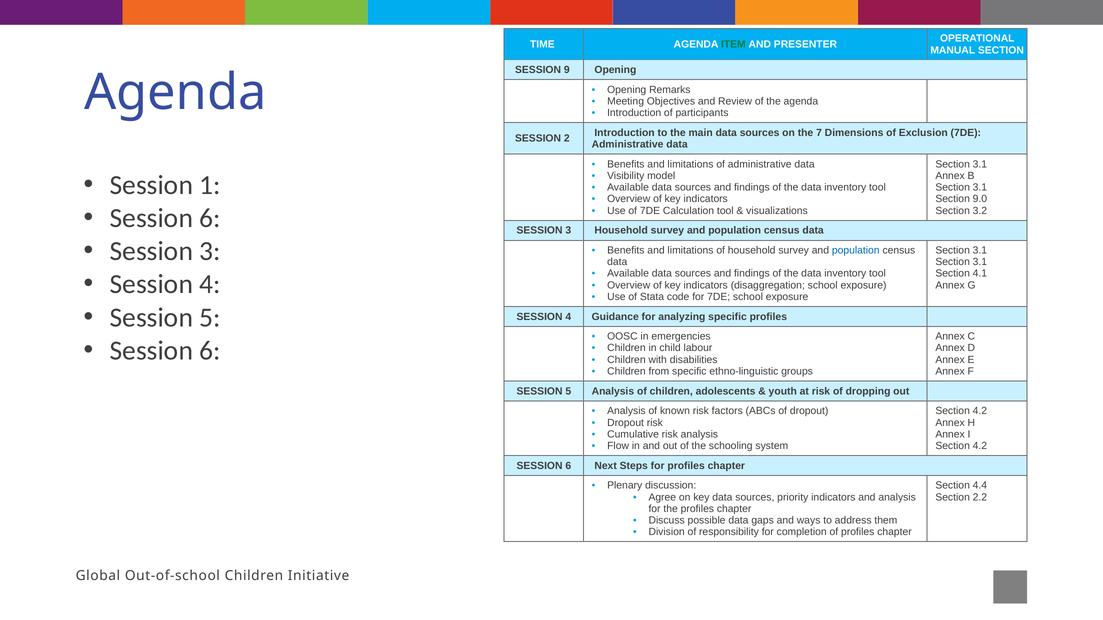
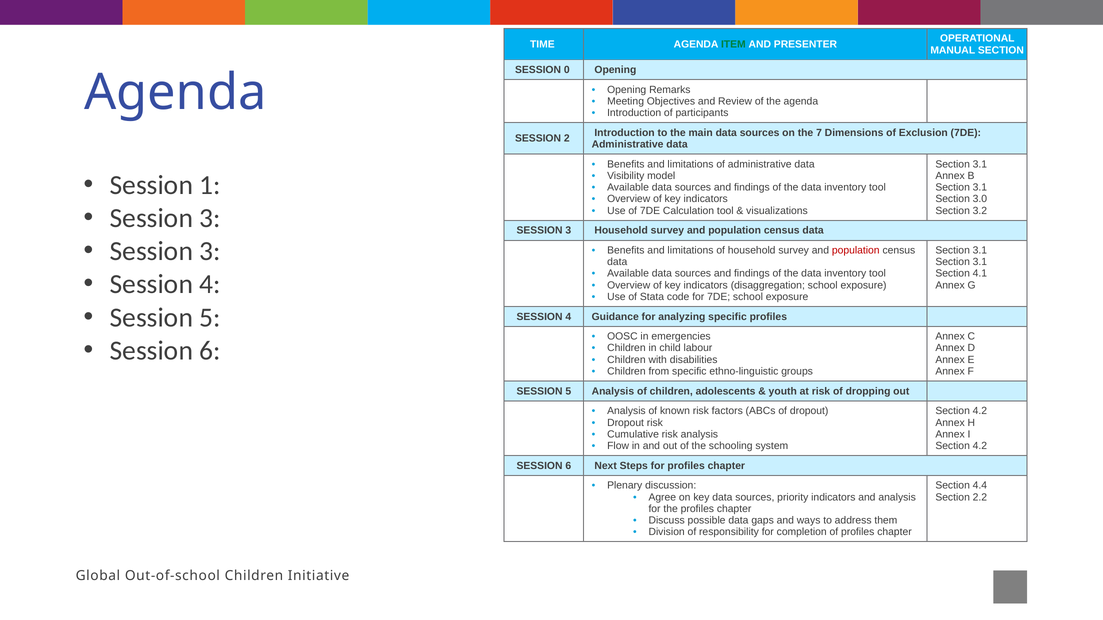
9: 9 -> 0 (567, 70)
9.0: 9.0 -> 3.0 (980, 199)
6: 6 -> 3 (210, 218)
population colour: blue -> red (856, 251)
